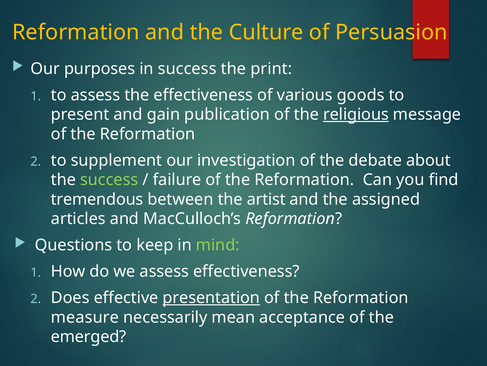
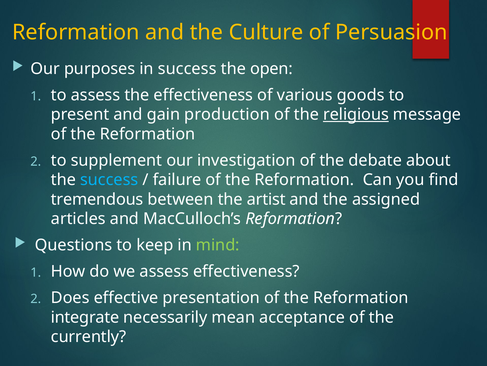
print: print -> open (272, 69)
publication: publication -> production (227, 114)
success colour: light green -> light blue (109, 179)
presentation underline: present -> none (211, 297)
measure: measure -> integrate (85, 317)
emerged: emerged -> currently (89, 336)
